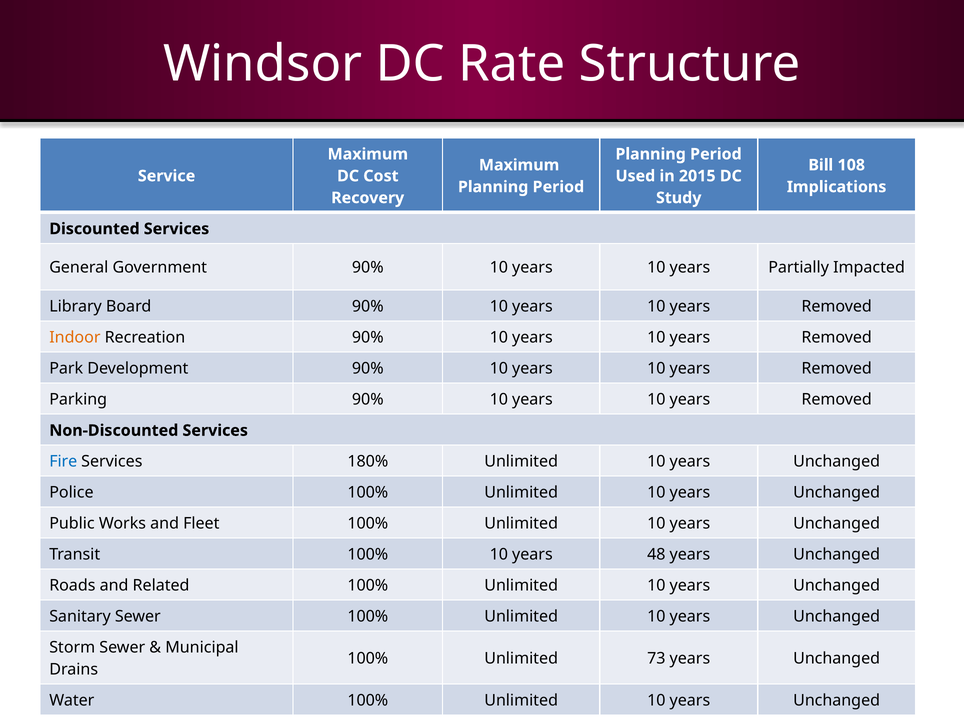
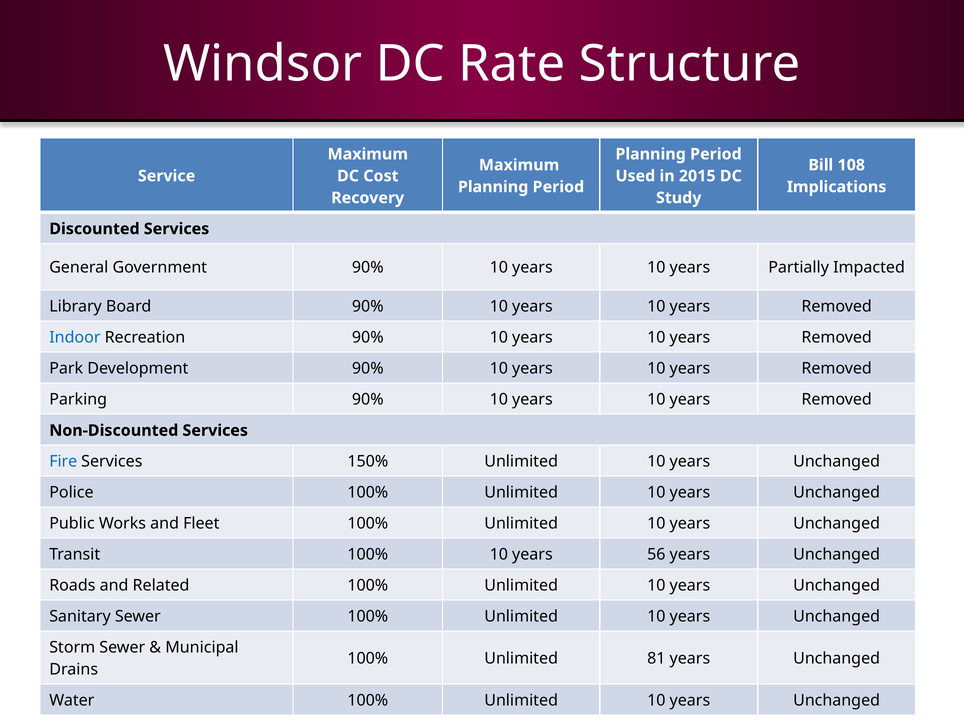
Indoor colour: orange -> blue (75, 337)
180%: 180% -> 150% (368, 462)
48: 48 -> 56 (656, 555)
73: 73 -> 81 (656, 658)
